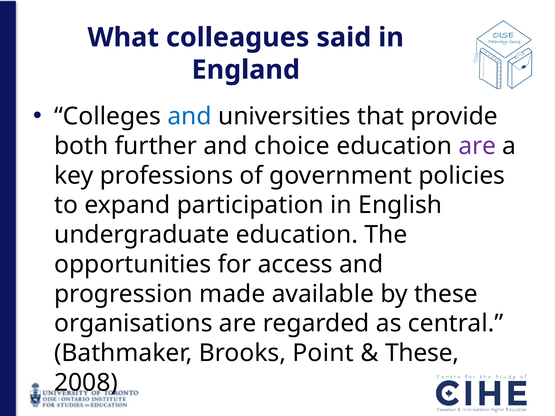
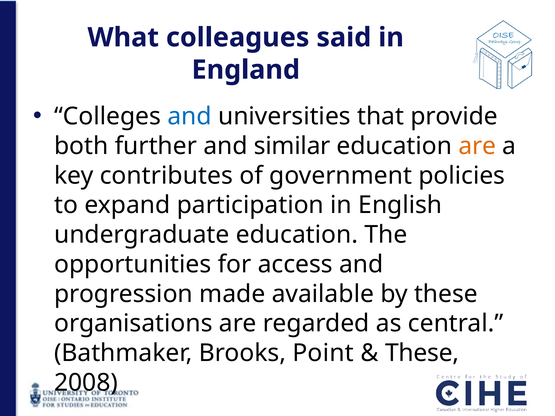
choice: choice -> similar (292, 146)
are colour: purple -> orange (477, 146)
professions: professions -> contributes (166, 176)
